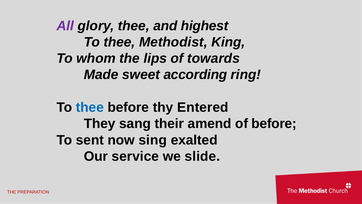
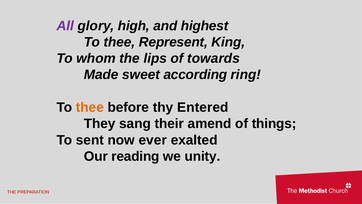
glory thee: thee -> high (134, 26)
Methodist: Methodist -> Represent (173, 42)
thee colour: blue -> orange (90, 107)
of before: before -> things (274, 123)
sing: sing -> ever (153, 140)
service: service -> reading (135, 156)
slide: slide -> unity (203, 156)
